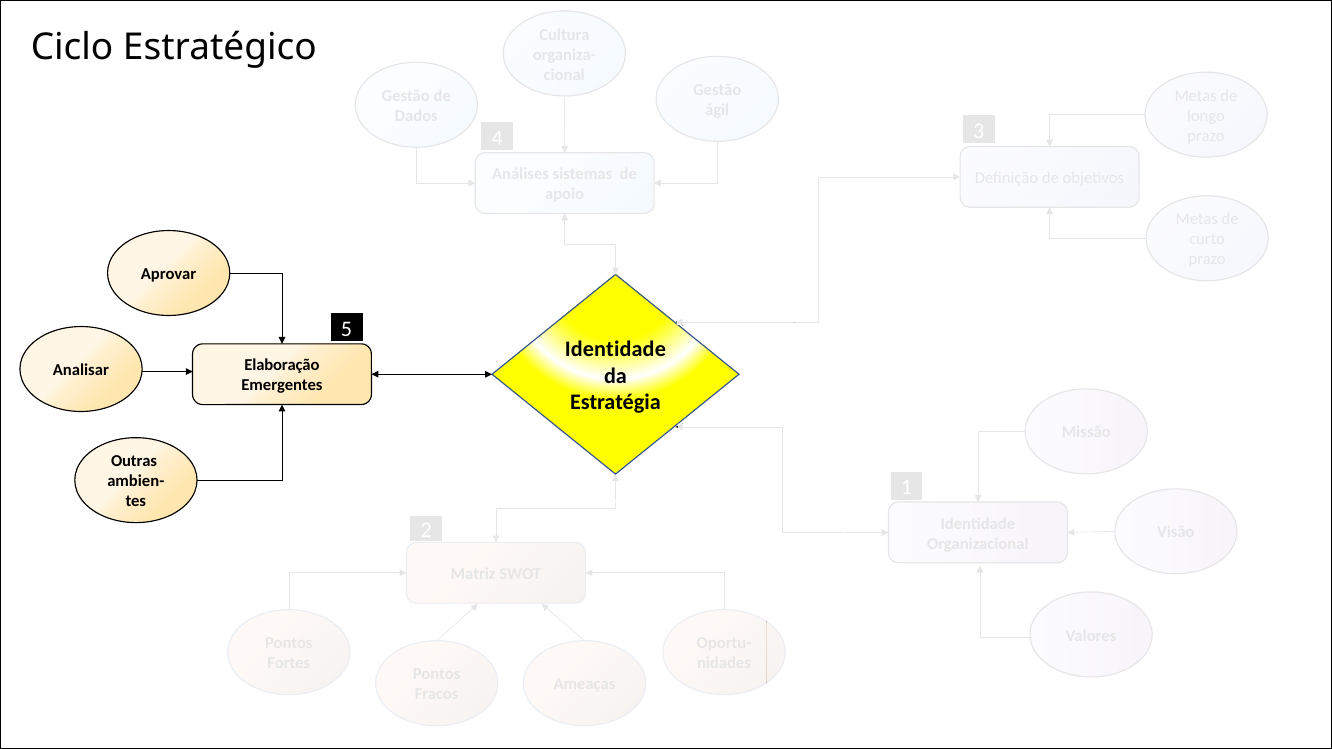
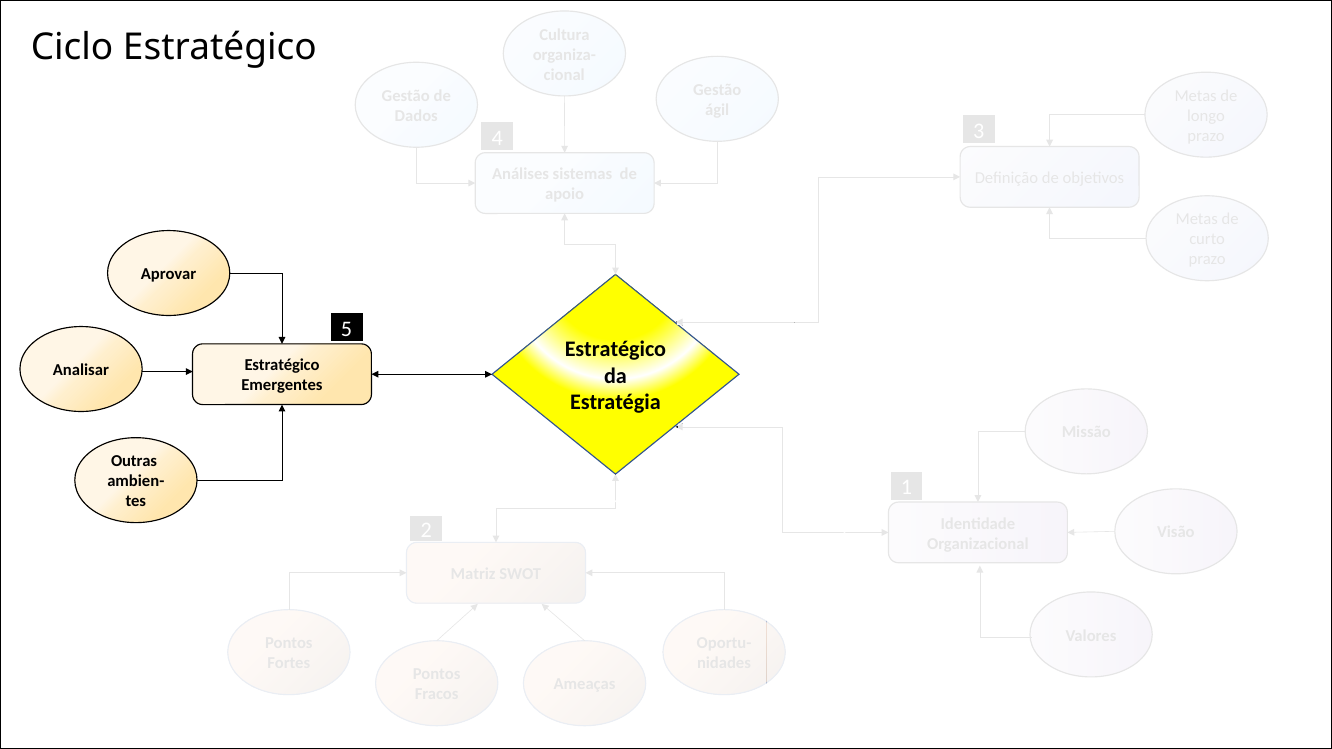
Identidade: Identidade -> Estratégico (615, 349)
Elaboração: Elaboração -> Estratégico (282, 365)
